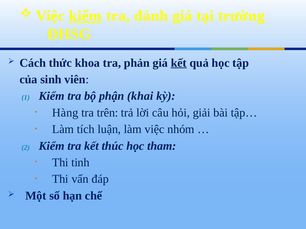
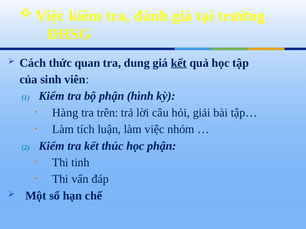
kiểm underline: present -> none (85, 16)
khoa: khoa -> quan (87, 63)
phản: phản -> dung (137, 63)
khai: khai -> hình (140, 96)
học tham: tham -> phận (162, 146)
